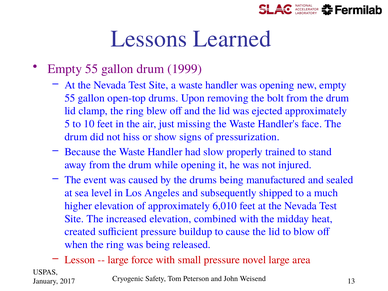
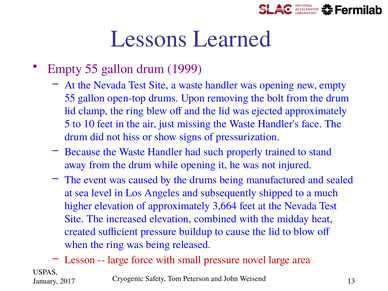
slow: slow -> such (214, 152)
6,010: 6,010 -> 3,664 (225, 206)
